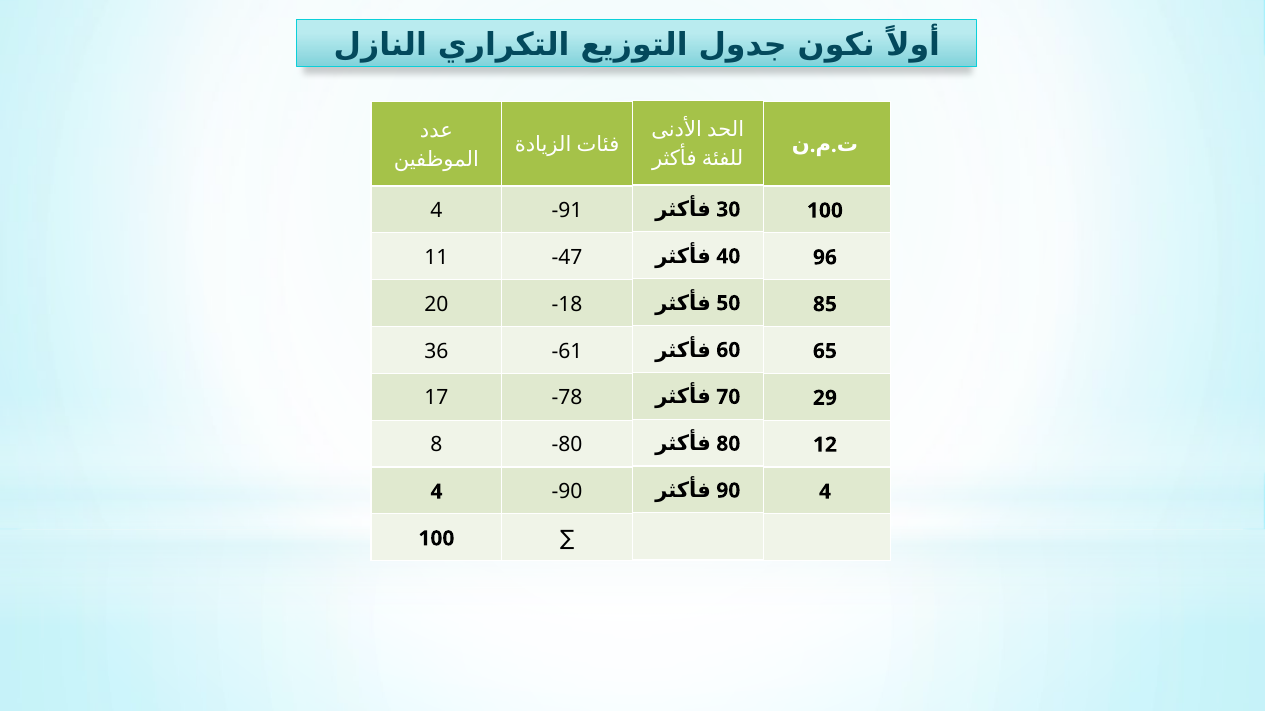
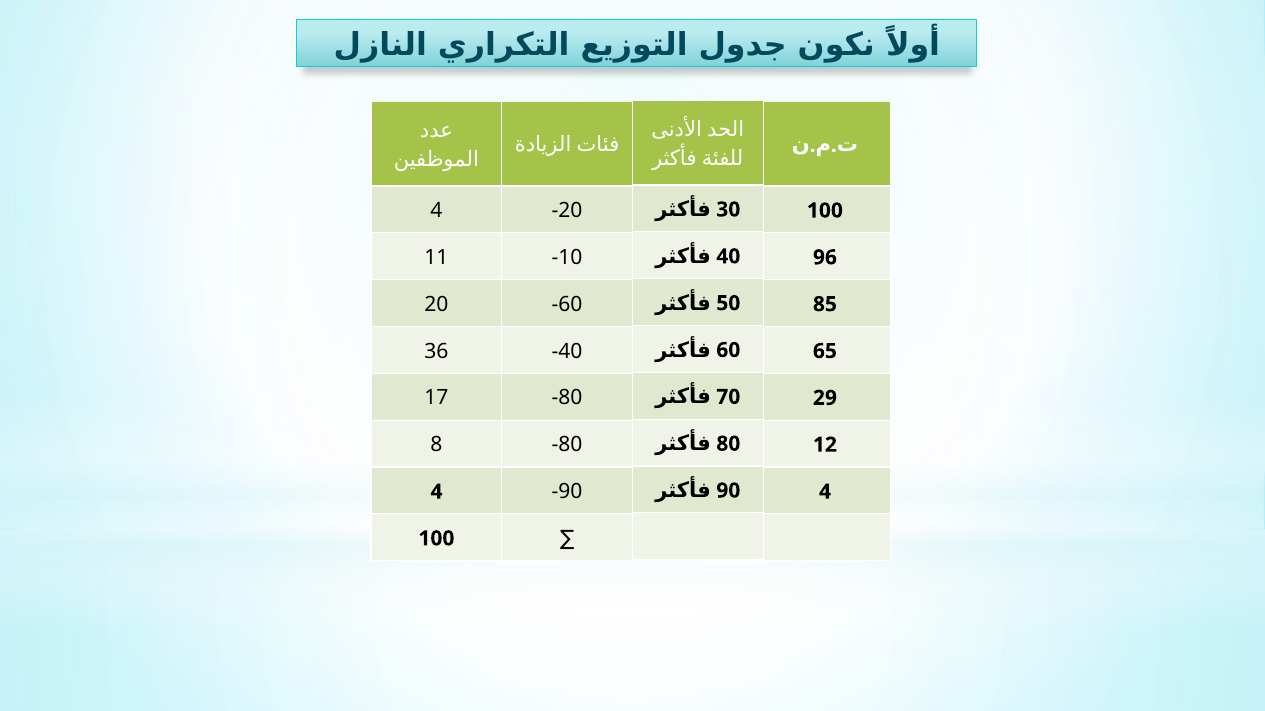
4 91: 91 -> 20 (570, 211)
47: 47 -> 10 (570, 258)
20 18: 18 -> 60 (570, 304)
36 61: 61 -> 40 (570, 351)
17 78: 78 -> 80 (570, 398)
